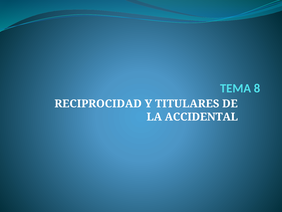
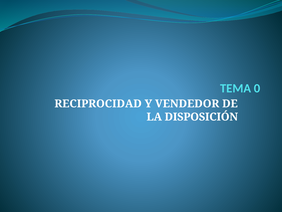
8: 8 -> 0 (257, 88)
TITULARES: TITULARES -> VENDEDOR (187, 103)
ACCIDENTAL: ACCIDENTAL -> DISPOSICIÓN (201, 117)
